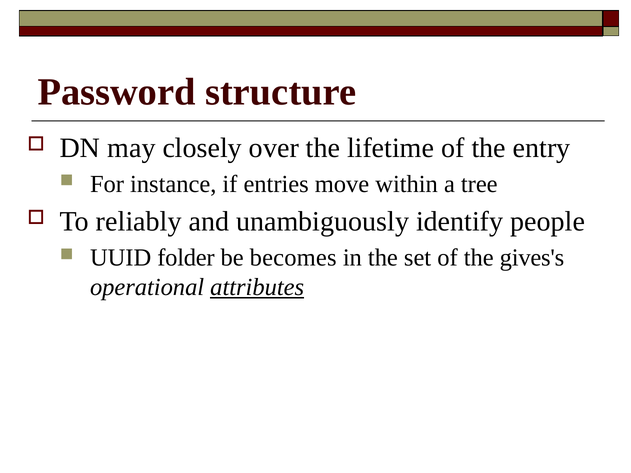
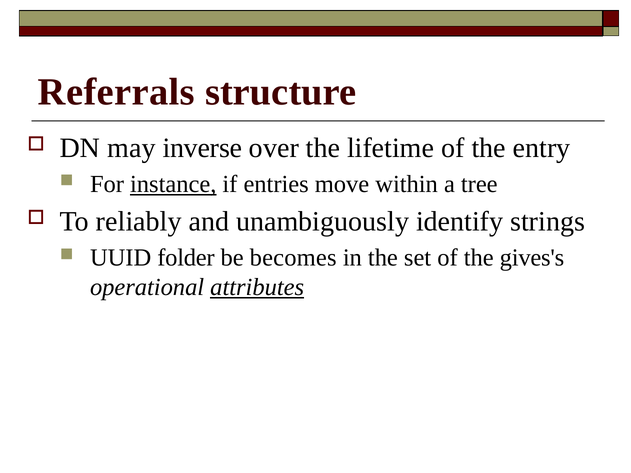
Password: Password -> Referrals (116, 92)
closely: closely -> inverse (202, 148)
instance underline: none -> present (173, 184)
people: people -> strings (548, 222)
